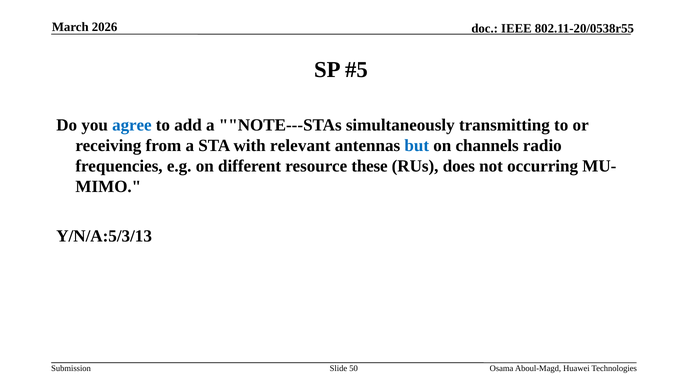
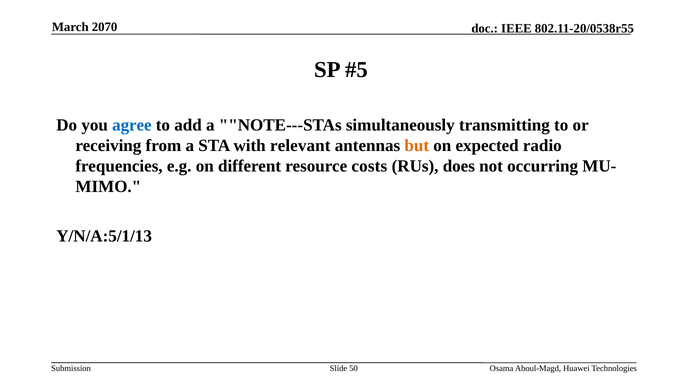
2026: 2026 -> 2070 (105, 27)
but colour: blue -> orange (417, 145)
channels: channels -> expected (487, 145)
these: these -> costs (369, 166)
Y/N/A:5/3/13: Y/N/A:5/3/13 -> Y/N/A:5/1/13 (104, 236)
